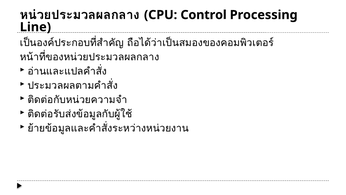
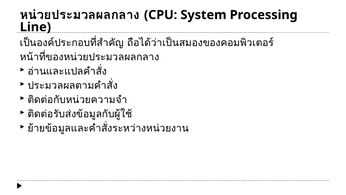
Control: Control -> System (203, 15)
